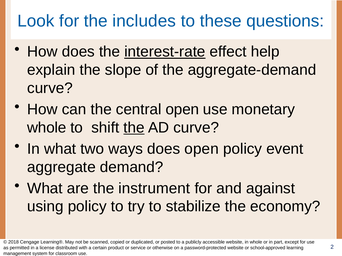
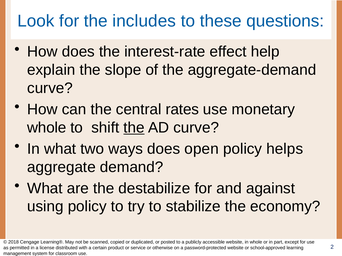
interest-rate underline: present -> none (165, 52)
central open: open -> rates (182, 110)
event: event -> helps (285, 149)
instrument: instrument -> destabilize (154, 189)
